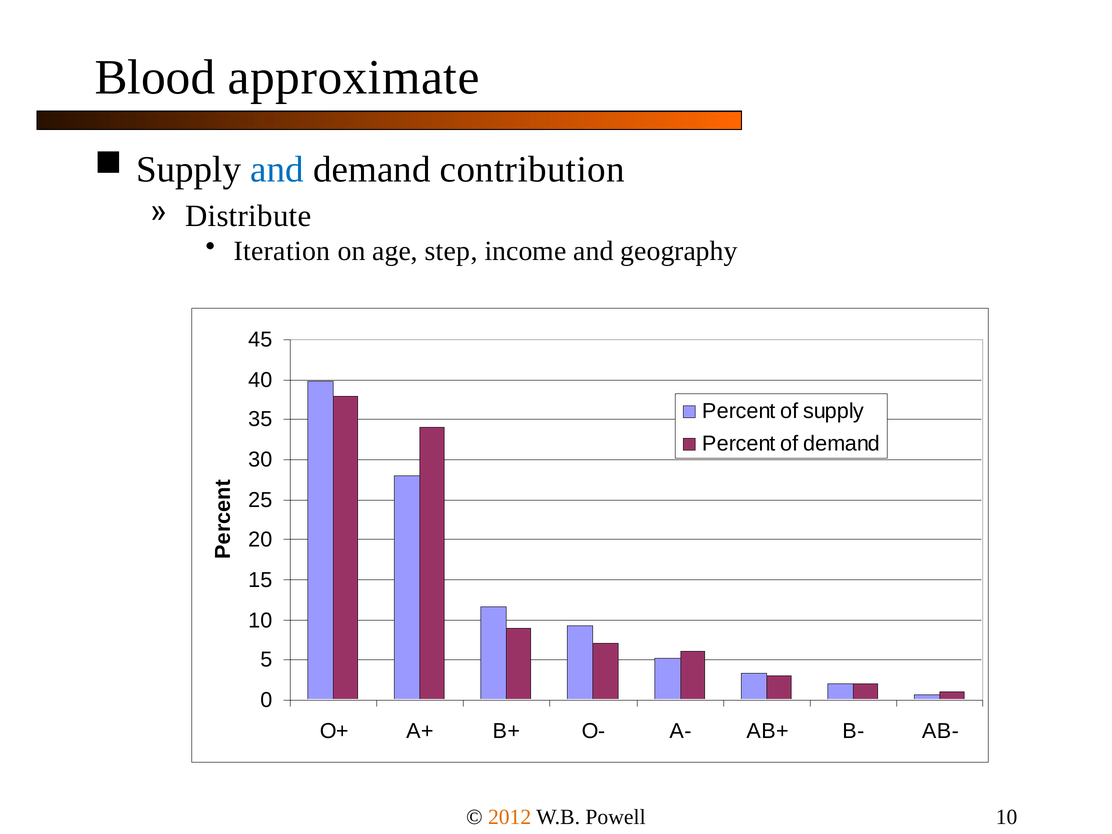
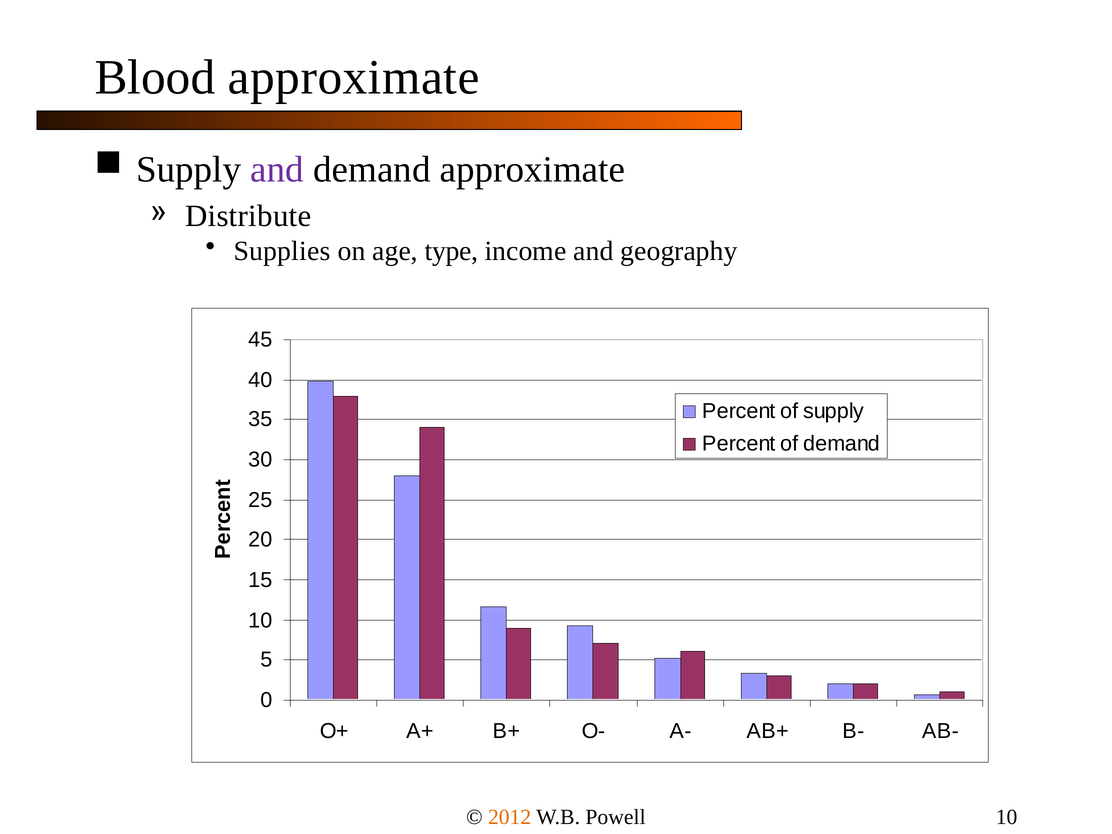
and colour: blue -> purple (277, 169)
demand contribution: contribution -> approximate (532, 169)
Iteration: Iteration -> Supplies (282, 251)
step: step -> type (451, 251)
